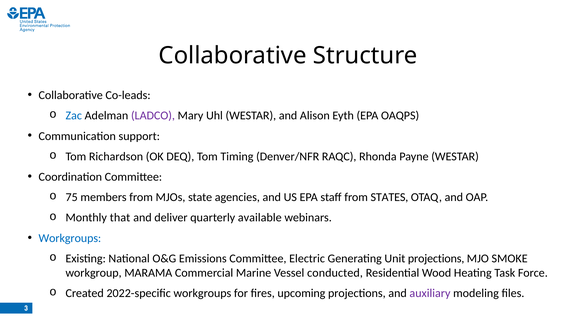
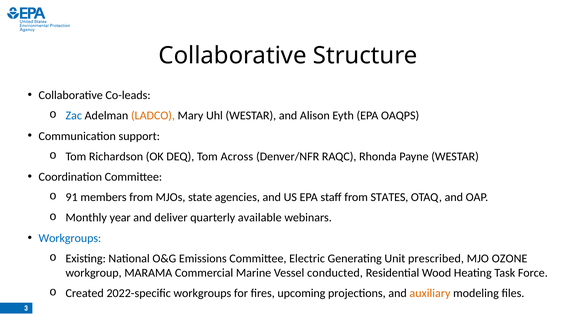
LADCO colour: purple -> orange (153, 116)
Timing: Timing -> Across (237, 156)
75: 75 -> 91 (72, 197)
that: that -> year (120, 218)
Unit projections: projections -> prescribed (436, 259)
SMOKE: SMOKE -> OZONE (510, 259)
auxiliary colour: purple -> orange (430, 293)
